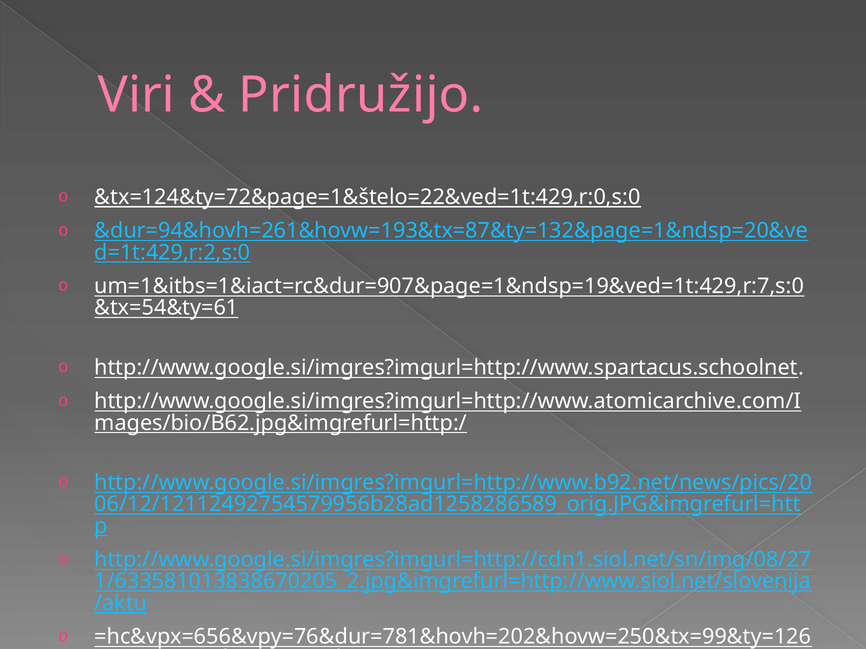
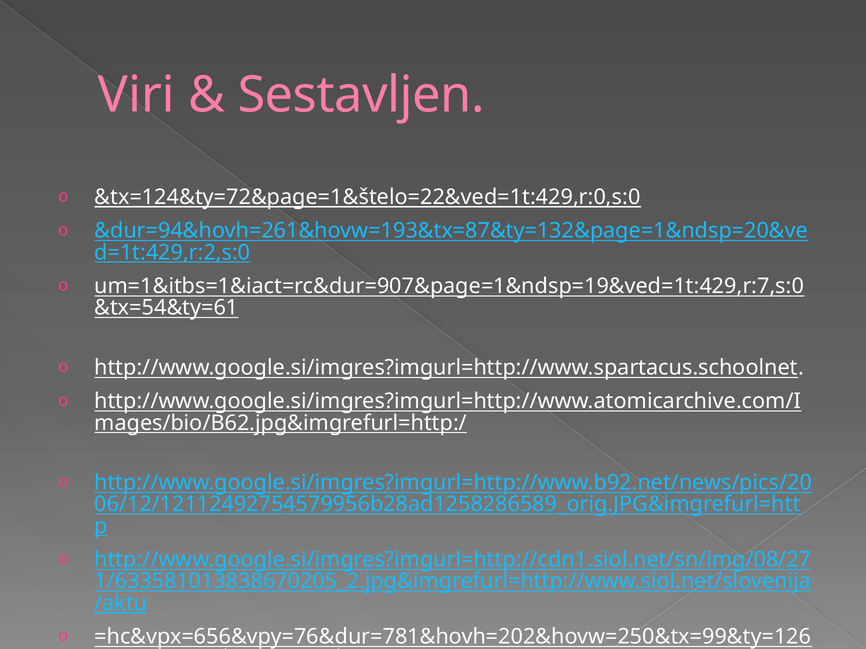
Pridružijo: Pridružijo -> Sestavljen (361, 95)
